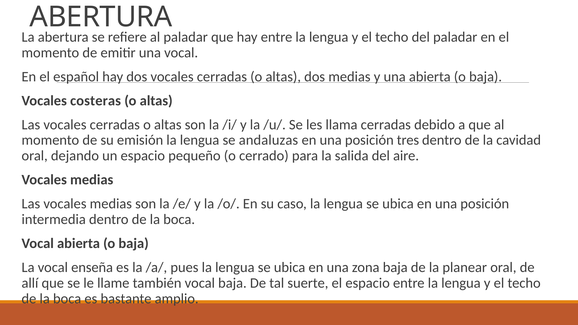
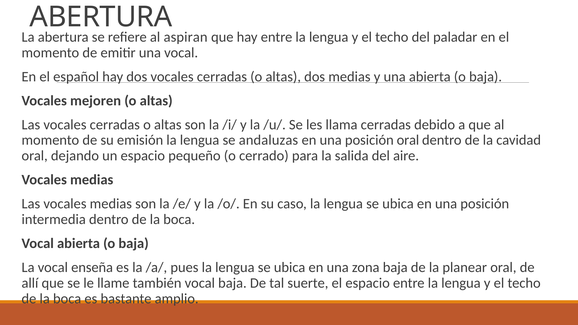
paladar: paladar -> aspiran (186, 37)
costeras: costeras -> mejoren (96, 101)
posición tres: tres -> oral (408, 140)
